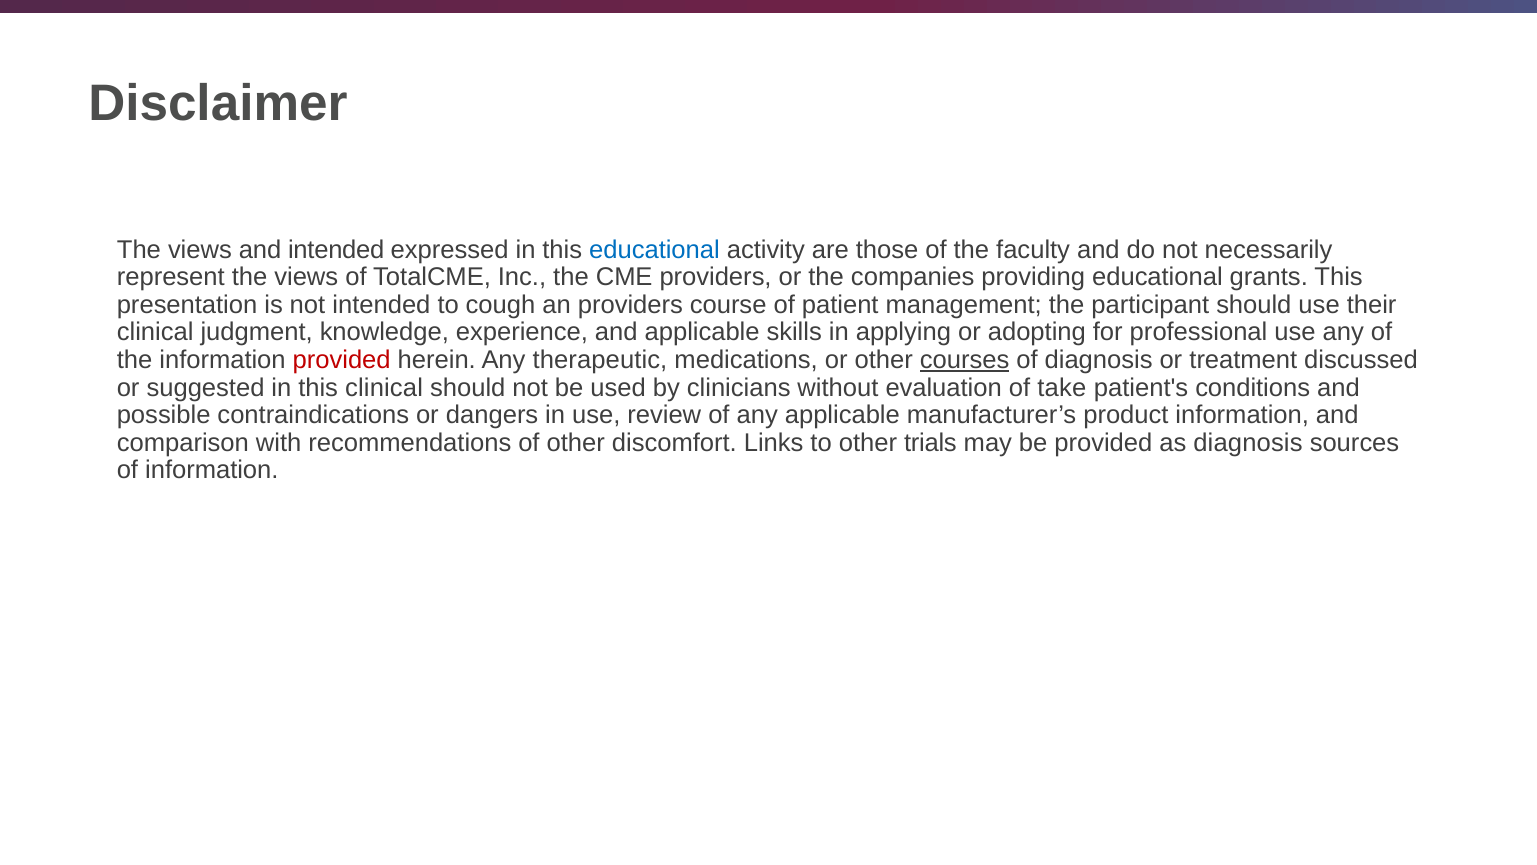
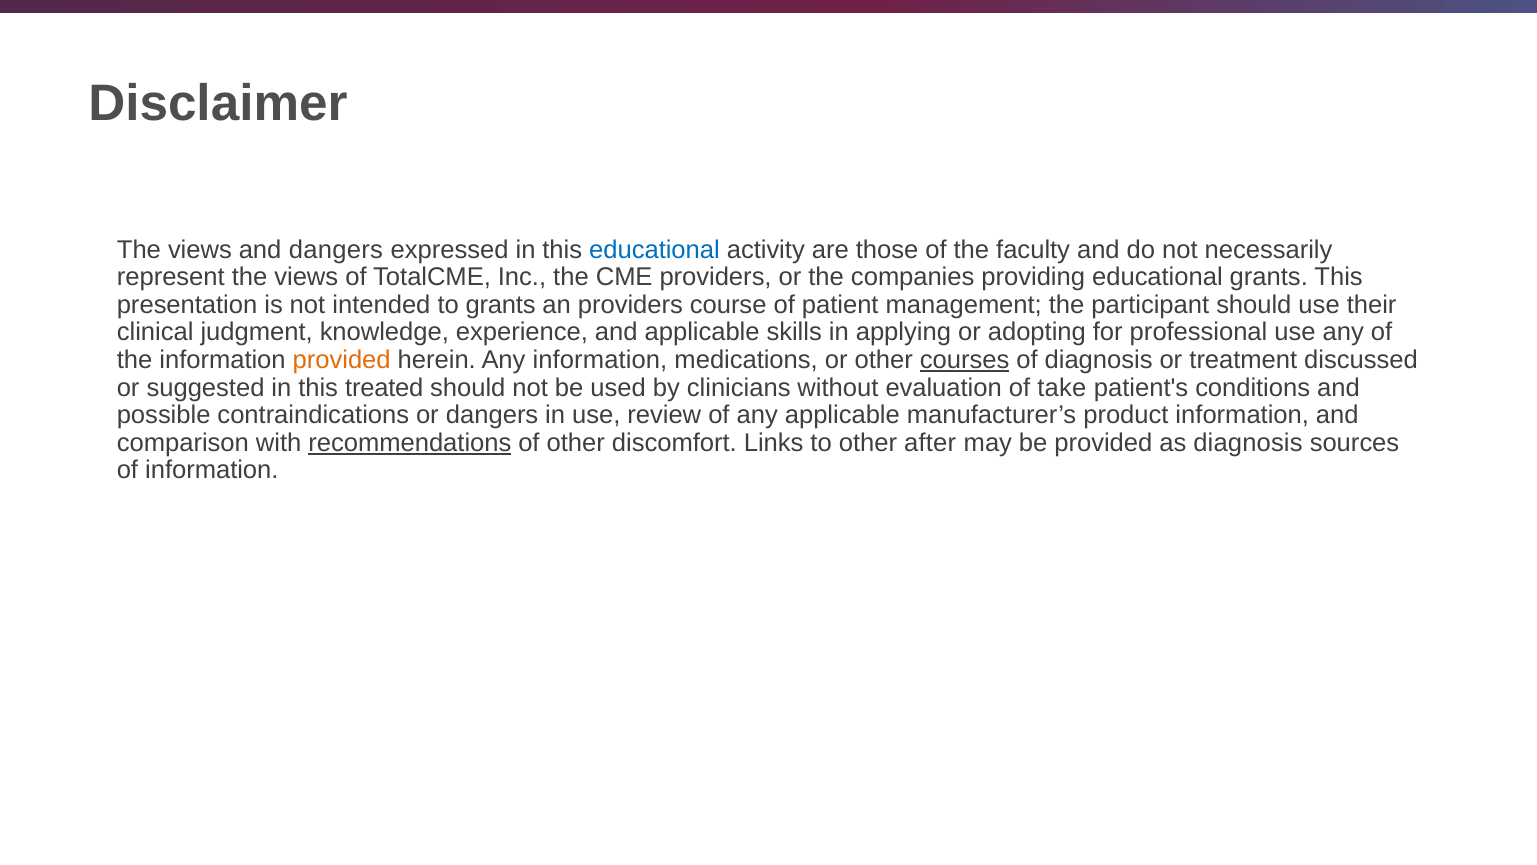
and intended: intended -> dangers (336, 249)
to cough: cough -> grants (501, 305)
provided colour: red -> orange (342, 360)
Any therapeutic: therapeutic -> information (600, 360)
this clinical: clinical -> treated (384, 387)
recommendations underline: none -> present (410, 443)
trials: trials -> after (930, 443)
